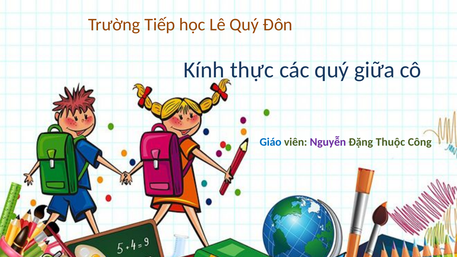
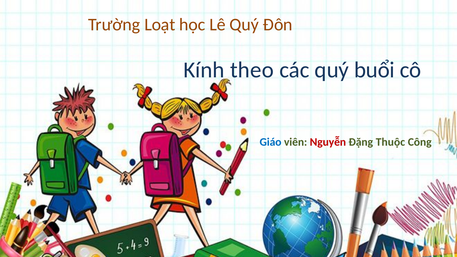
Tiếp: Tiếp -> Loạt (160, 25)
thực: thực -> theo (252, 70)
giữa: giữa -> buổi (375, 70)
Nguyễn colour: purple -> red (328, 142)
